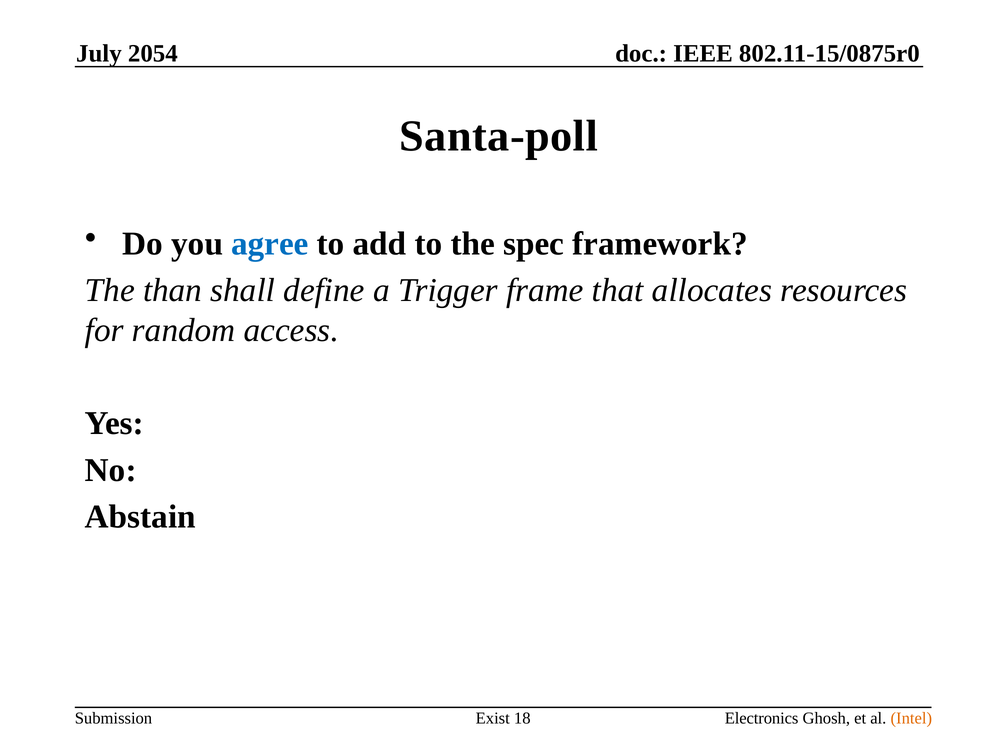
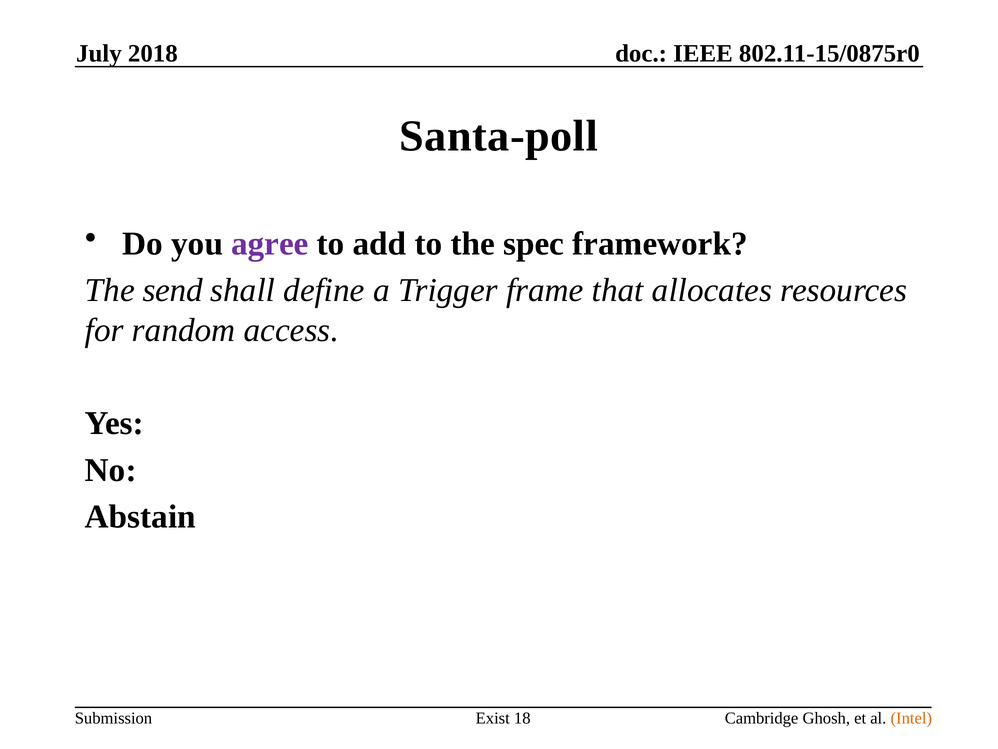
2054: 2054 -> 2018 (153, 53)
agree colour: blue -> purple (270, 244)
than: than -> send (173, 290)
Electronics: Electronics -> Cambridge (762, 718)
